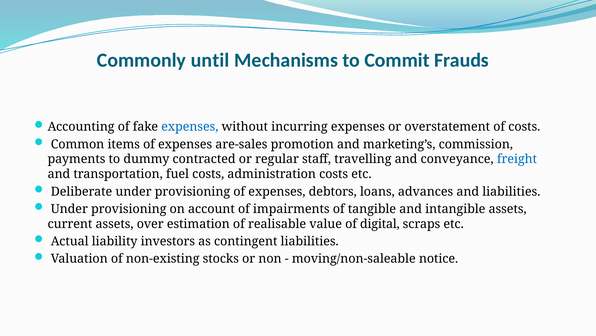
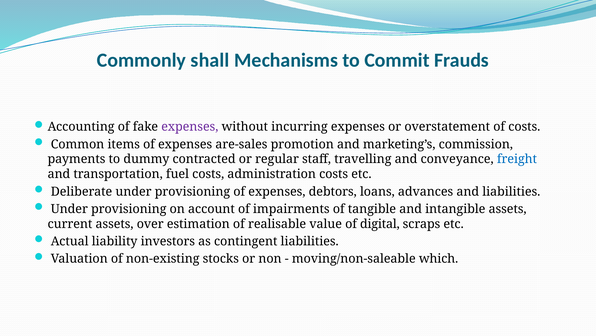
until: until -> shall (210, 60)
expenses colour: blue -> purple (190, 127)
notice: notice -> which (439, 258)
